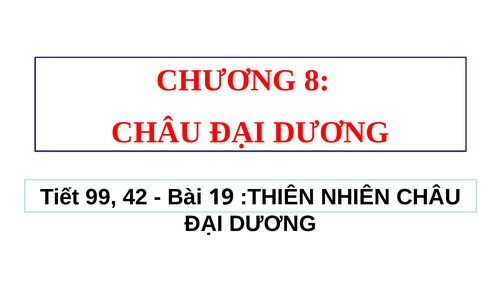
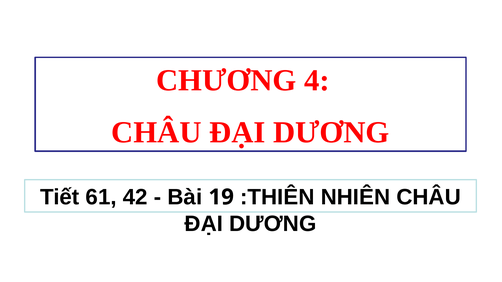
8: 8 -> 4 (317, 81)
99: 99 -> 61 (101, 197)
